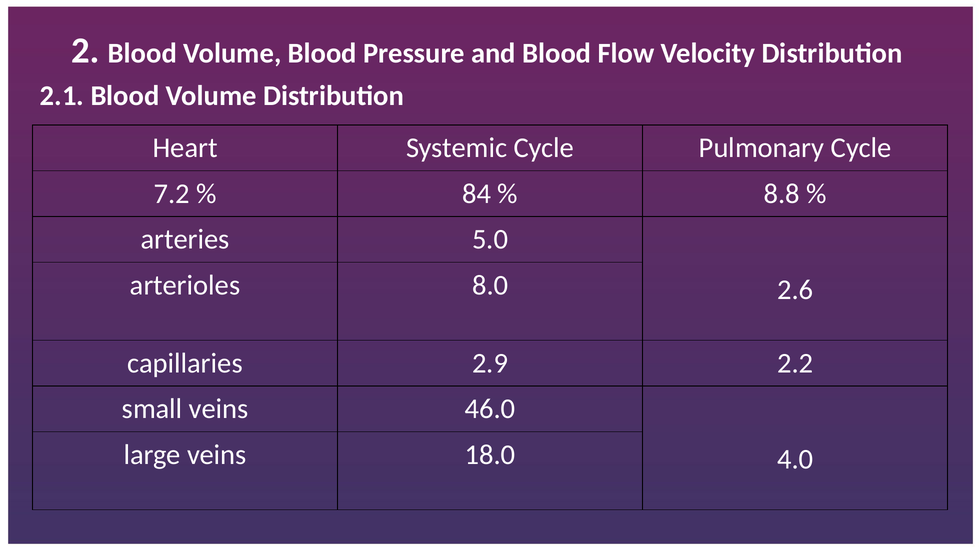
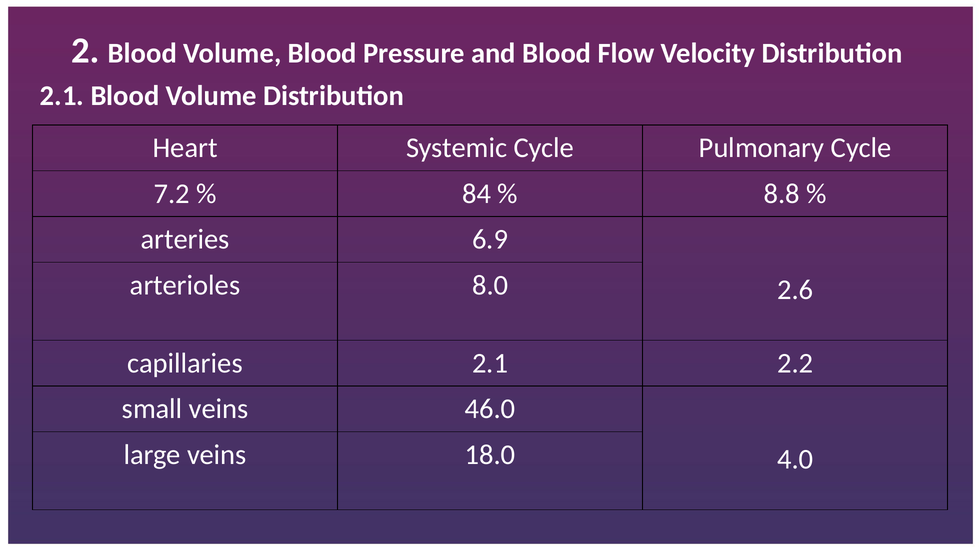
5.0: 5.0 -> 6.9 (490, 239)
capillaries 2.9: 2.9 -> 2.1 (490, 363)
